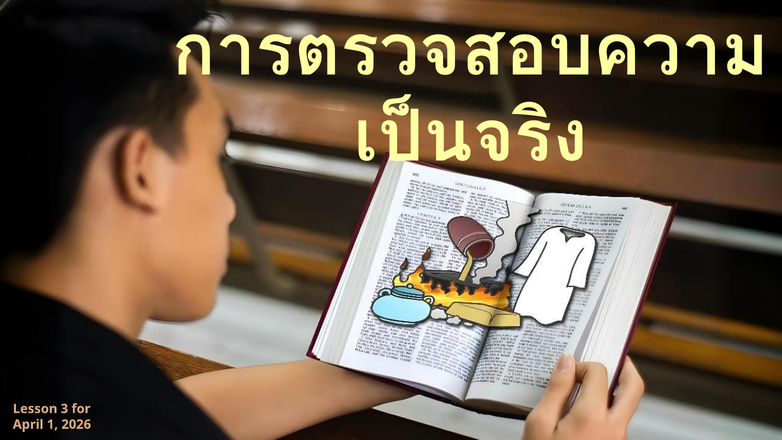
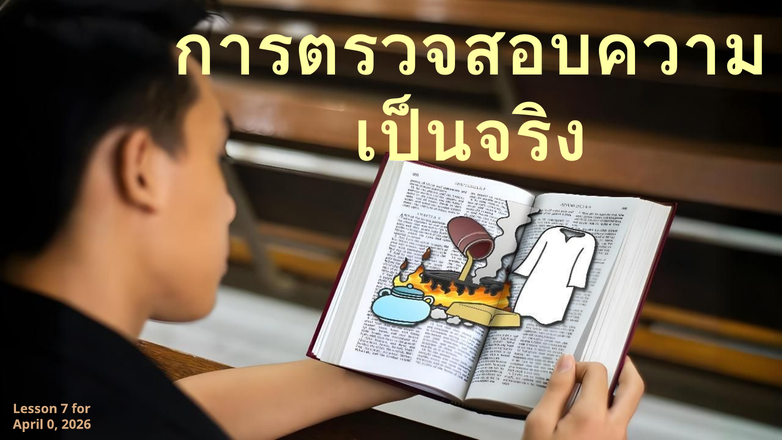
3: 3 -> 7 (64, 409)
1: 1 -> 0 (52, 424)
